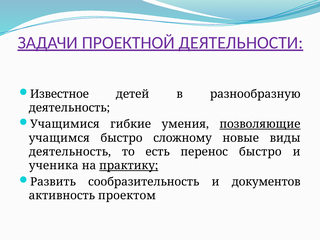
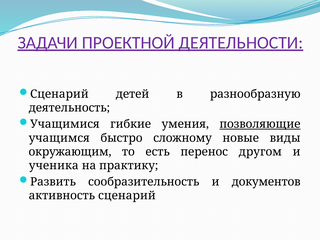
Известное: Известное -> Сценарий (59, 94)
деятельность: деятельность -> окружающим (70, 152)
перенос быстро: быстро -> другом (260, 152)
практику underline: present -> none (129, 166)
активность проектом: проектом -> сценарий (127, 196)
